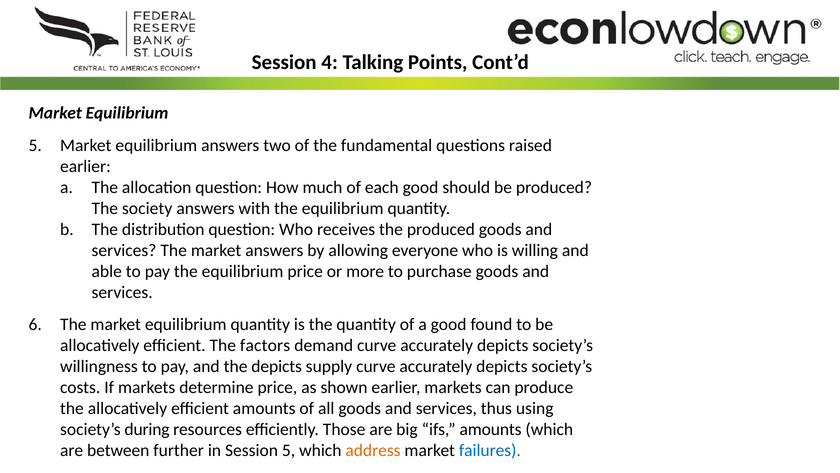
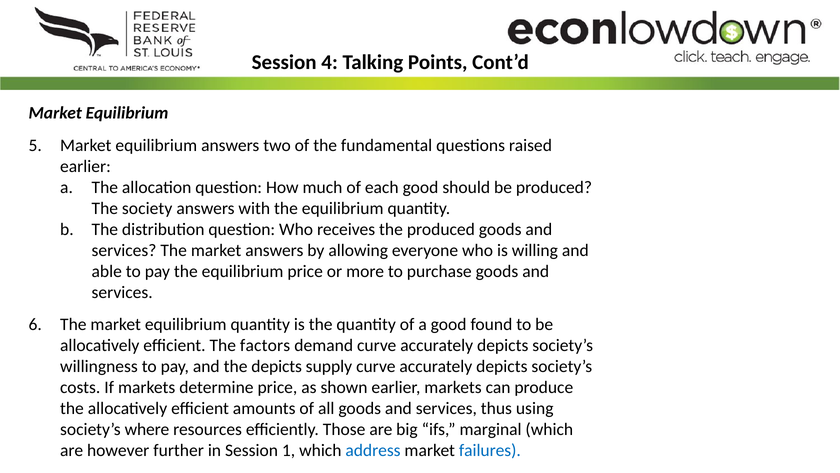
during: during -> where (147, 429)
ifs amounts: amounts -> marginal (491, 429)
between: between -> however (118, 450)
Session 5: 5 -> 1 (289, 450)
address colour: orange -> blue (373, 450)
